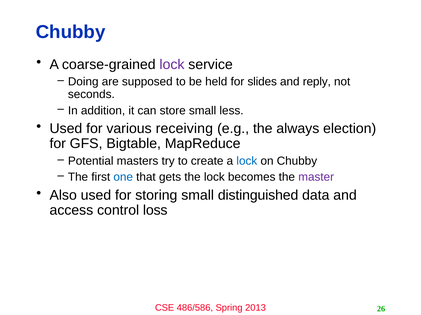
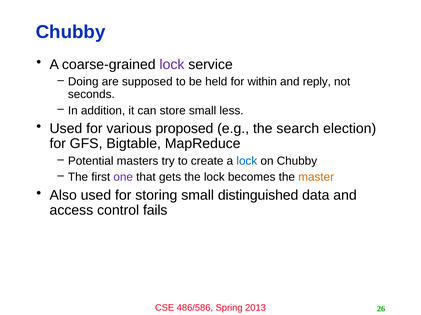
slides: slides -> within (262, 82)
receiving: receiving -> proposed (184, 129)
always: always -> search (298, 129)
one colour: blue -> purple (123, 178)
master colour: purple -> orange (316, 178)
loss: loss -> fails (155, 211)
